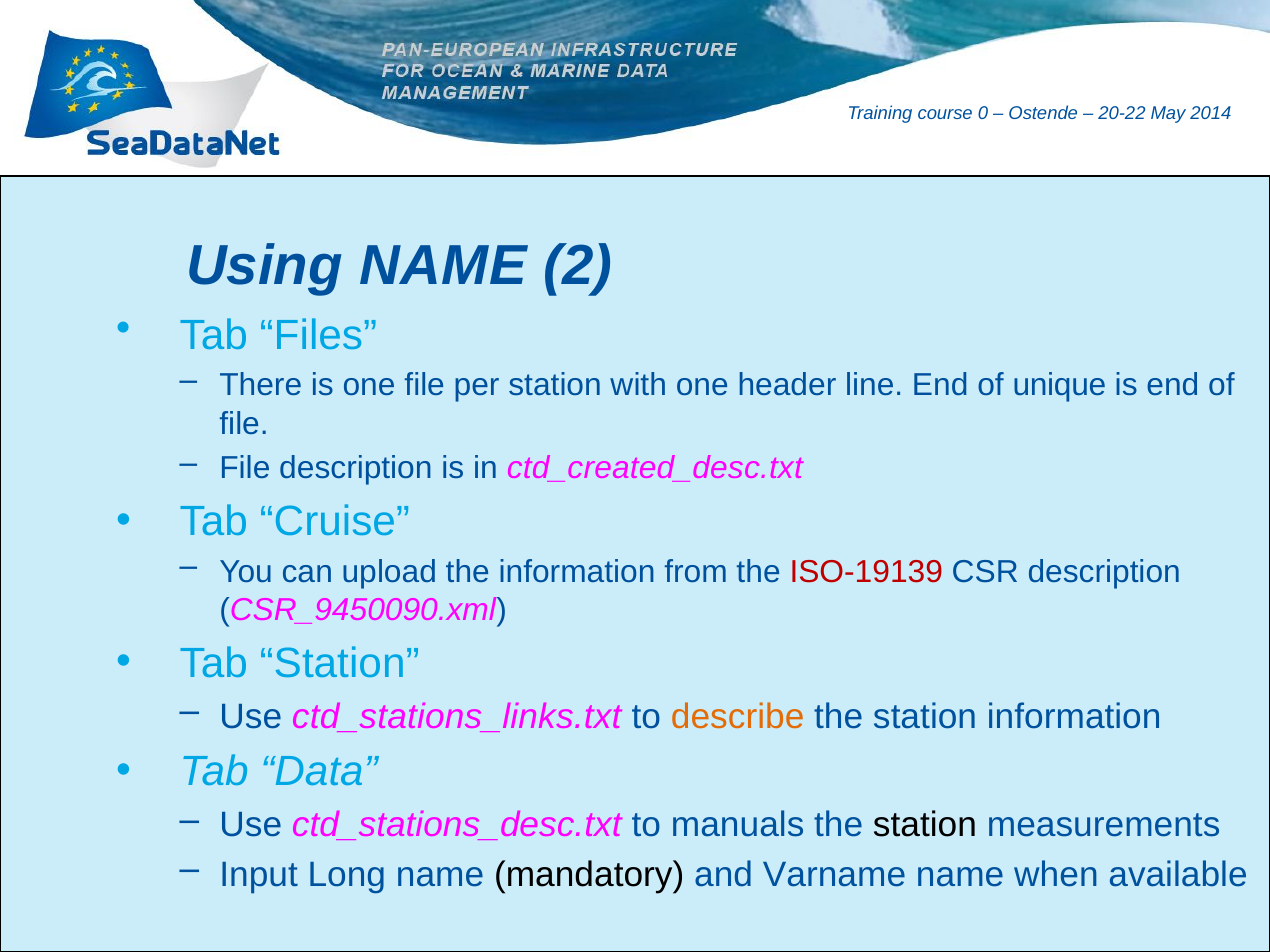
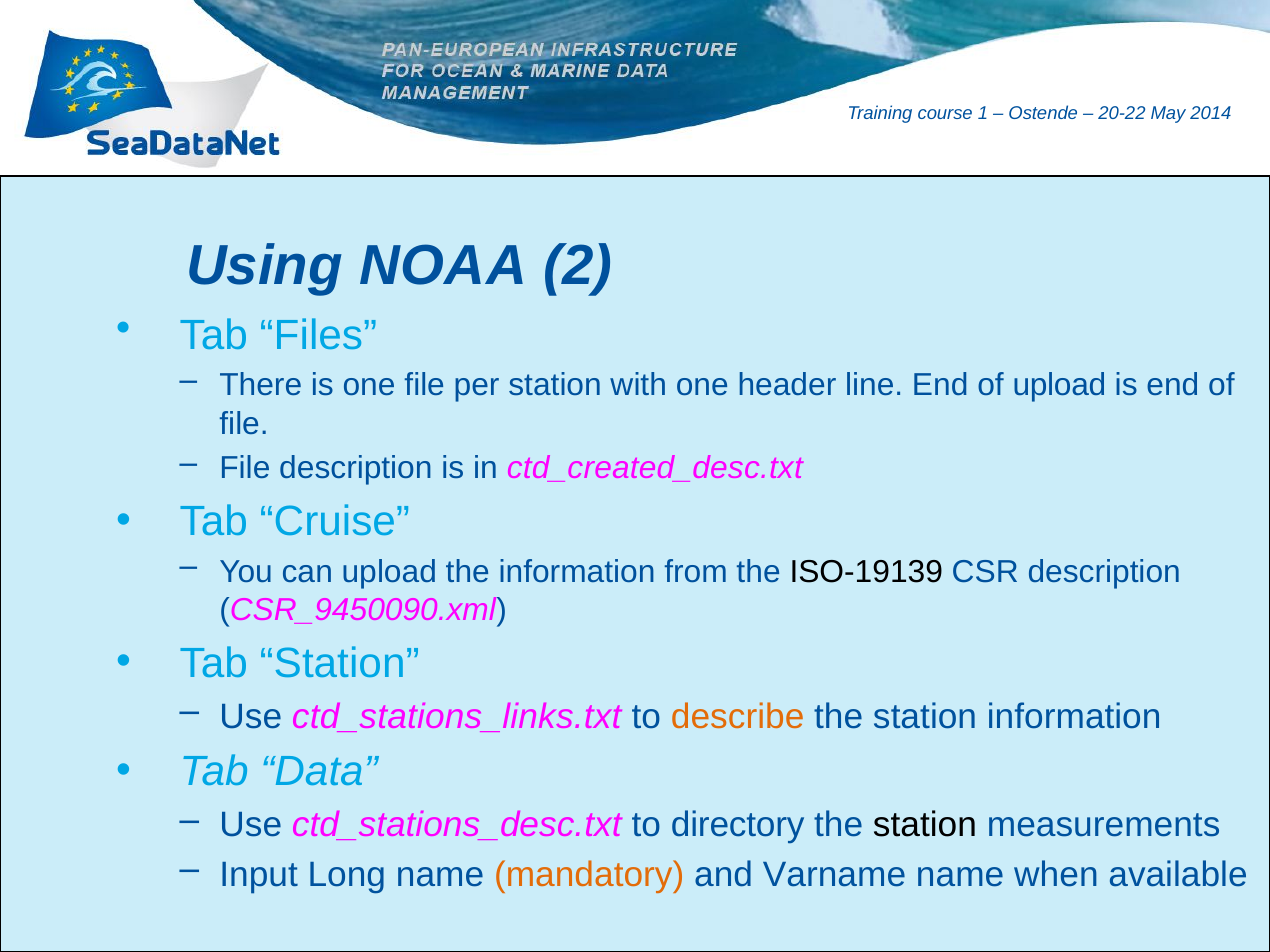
0: 0 -> 1 (983, 113)
Using NAME: NAME -> NOAA (443, 266)
of unique: unique -> upload (1059, 386)
ISO-19139 colour: red -> black (866, 572)
manuals: manuals -> directory (738, 826)
mandatory colour: black -> orange (589, 875)
